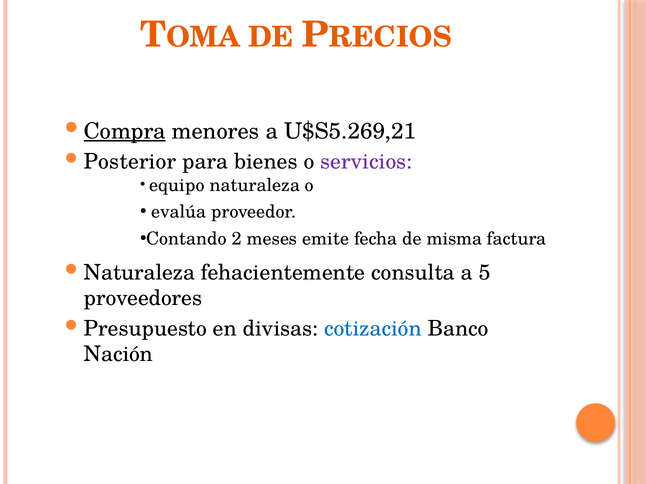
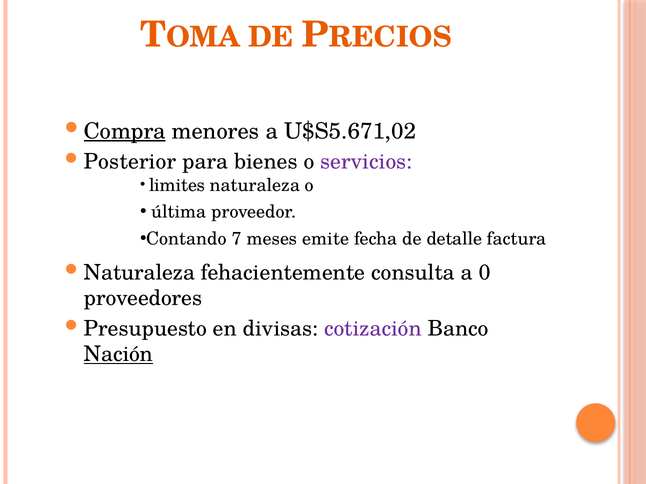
U$S5.269,21: U$S5.269,21 -> U$S5.671,02 (350, 131)
equipo: equipo -> limites (177, 185)
evalúa: evalúa -> última (179, 212)
2: 2 -> 7 (237, 239)
misma: misma -> detalle (454, 239)
5: 5 -> 0 (485, 273)
cotización colour: blue -> purple (373, 329)
Nación underline: none -> present (119, 355)
